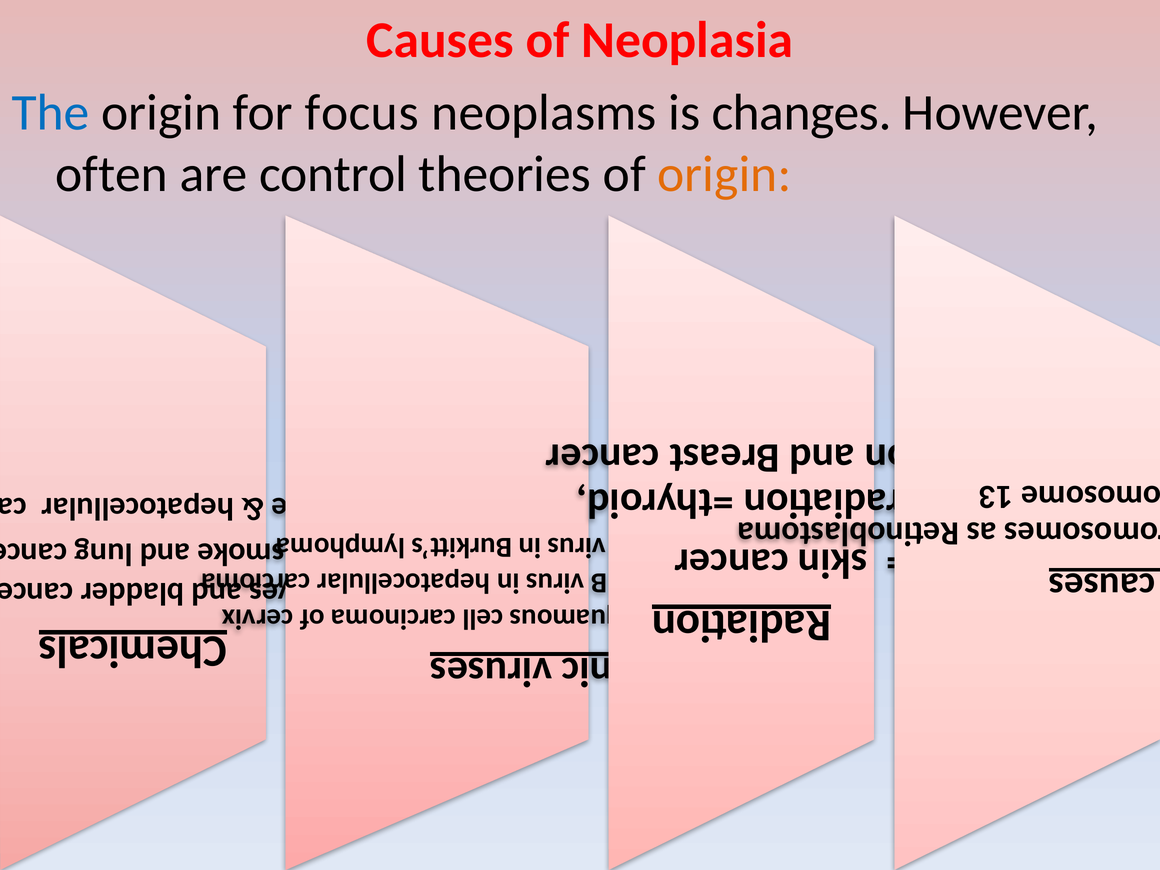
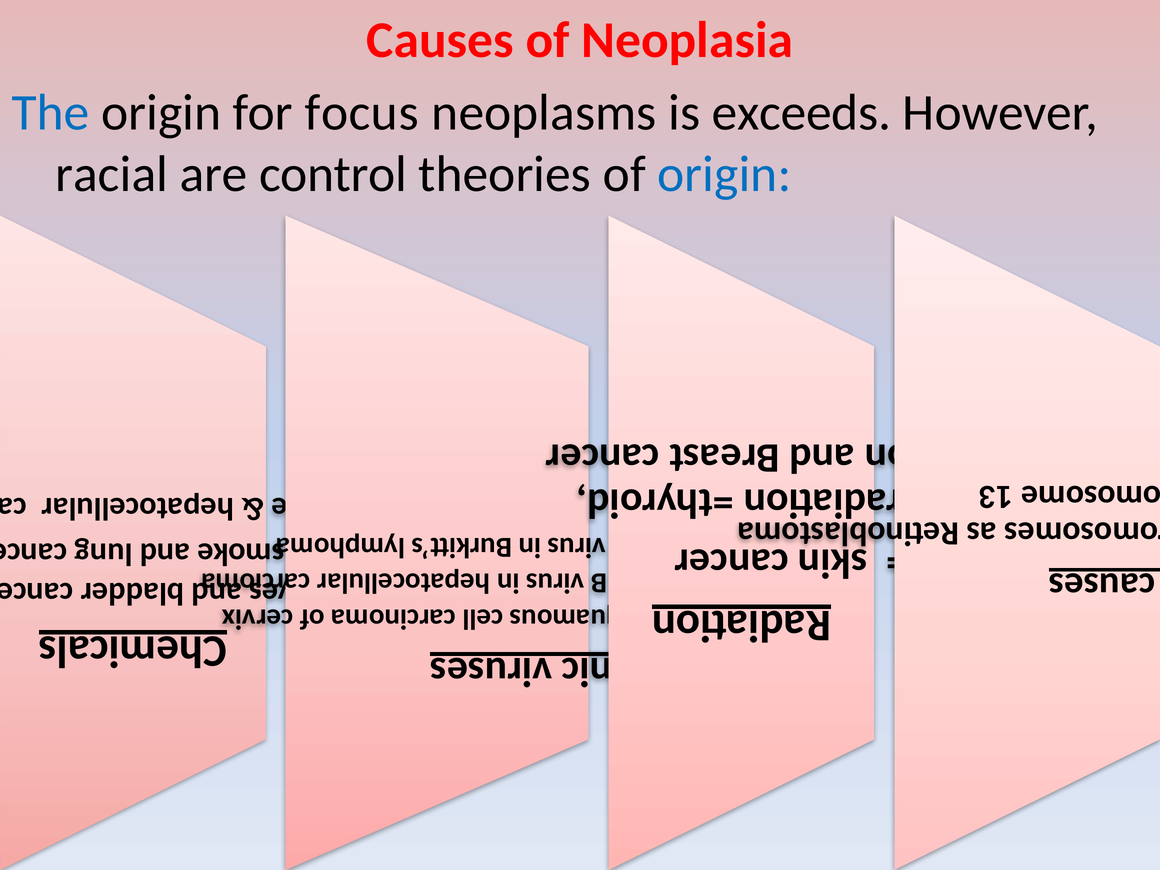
changes: changes -> exceeds (801, 113)
often: often -> racial (112, 174)
origin colour: orange -> blue (724, 174)
